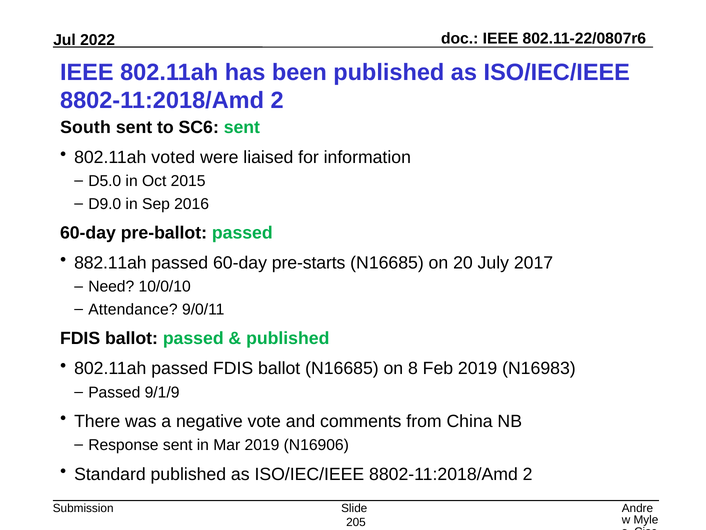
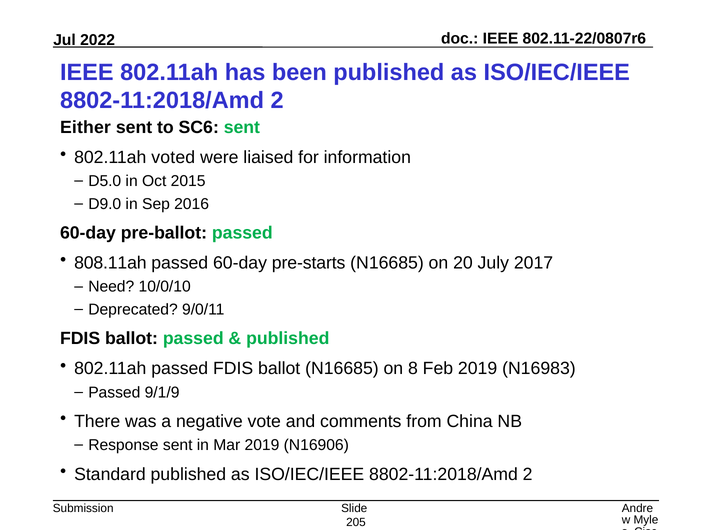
South: South -> Either (85, 127)
882.11ah: 882.11ah -> 808.11ah (110, 263)
Attendance: Attendance -> Deprecated (133, 309)
